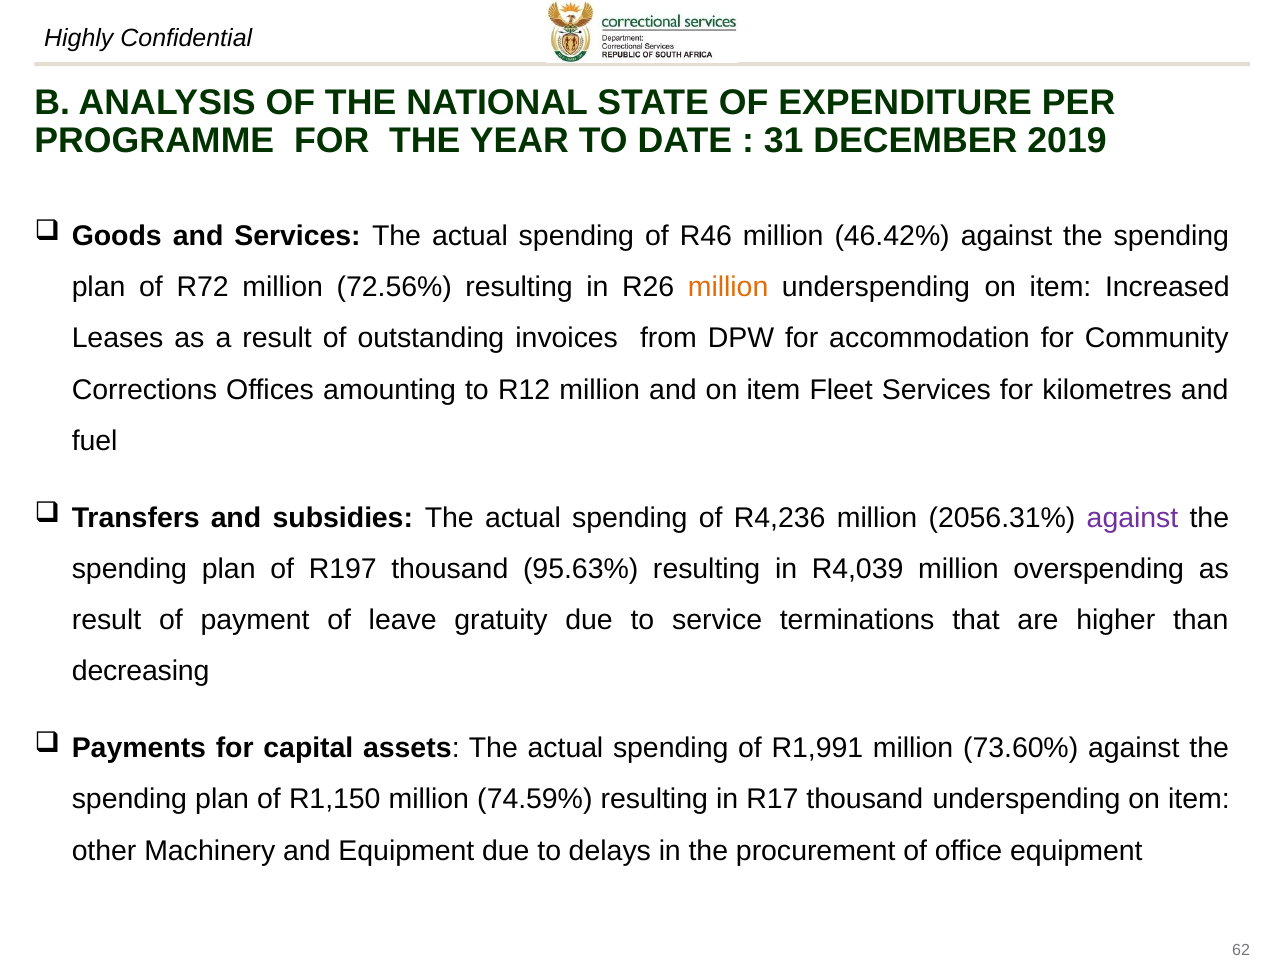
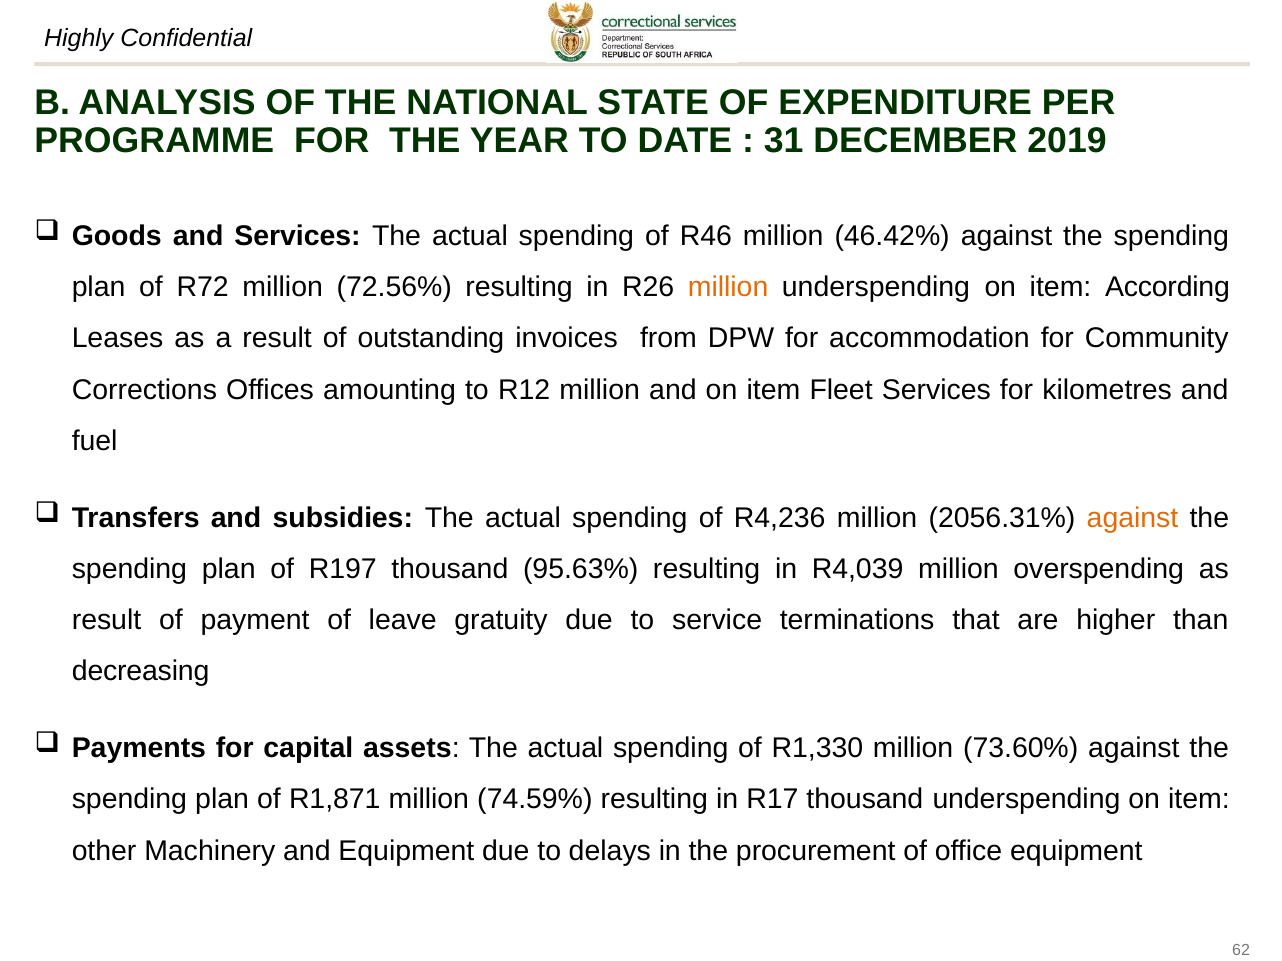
Increased: Increased -> According (1167, 287)
against colour: purple -> orange (1132, 518)
R1,991: R1,991 -> R1,330 (817, 749)
R1,150: R1,150 -> R1,871 (335, 800)
